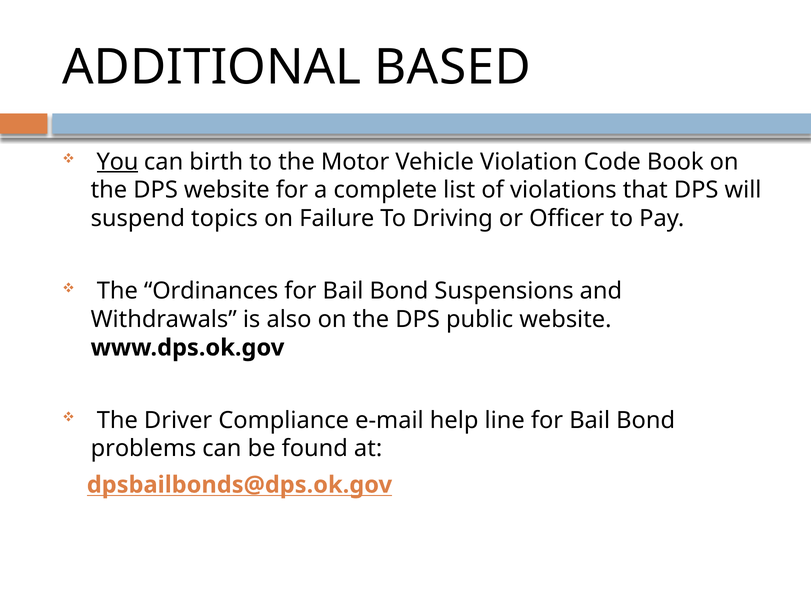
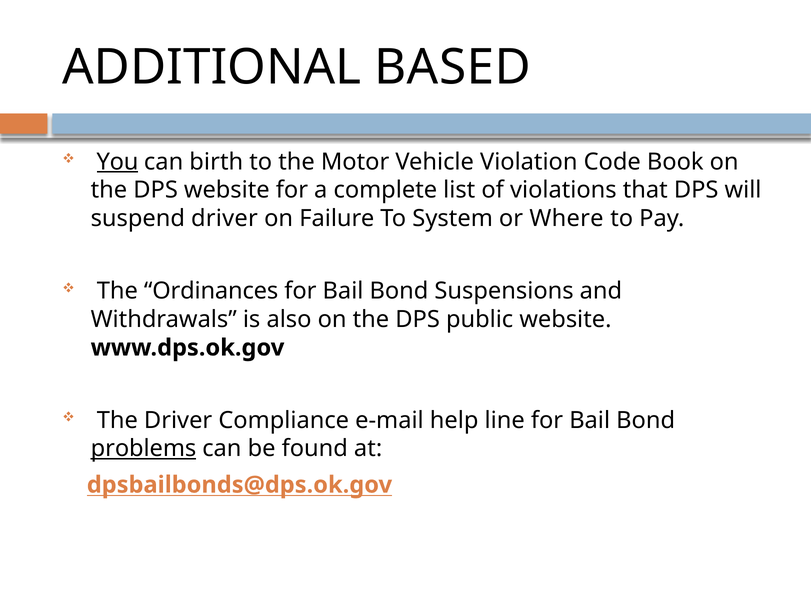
suspend topics: topics -> driver (224, 219)
Driving: Driving -> System (453, 219)
Officer: Officer -> Where (567, 219)
problems underline: none -> present (143, 449)
